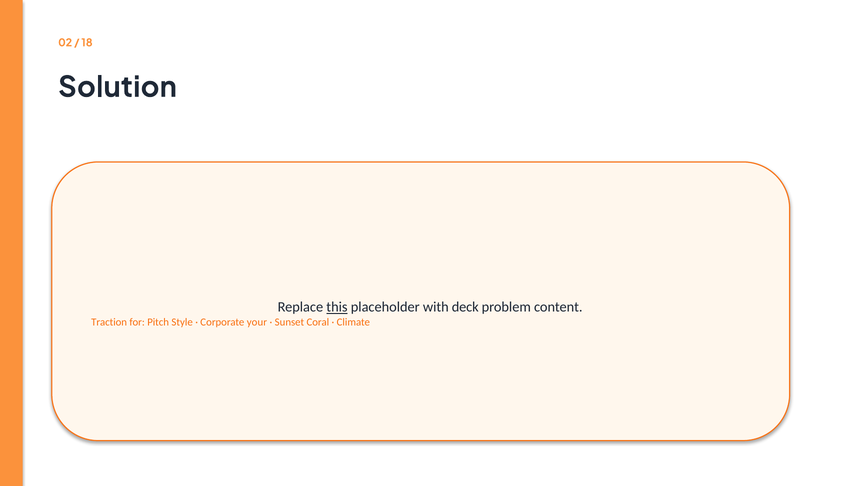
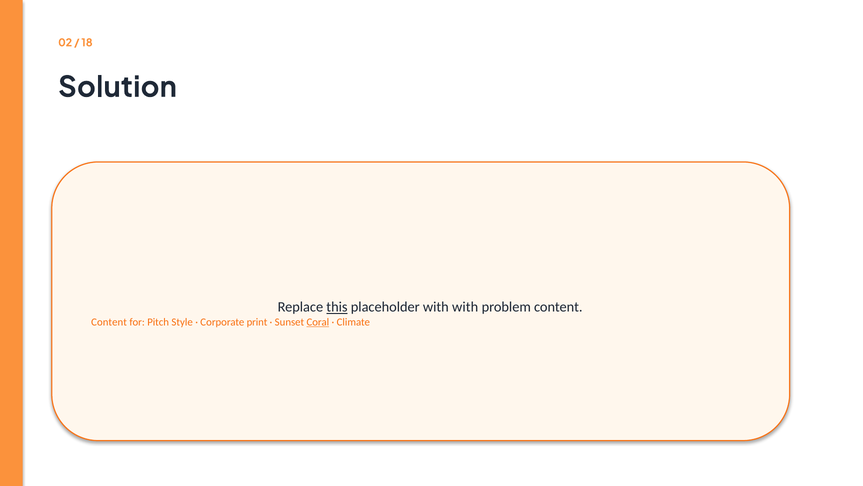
with deck: deck -> with (465, 307)
Traction: Traction -> Content (109, 322)
your: your -> print (257, 322)
Coral underline: none -> present (318, 322)
